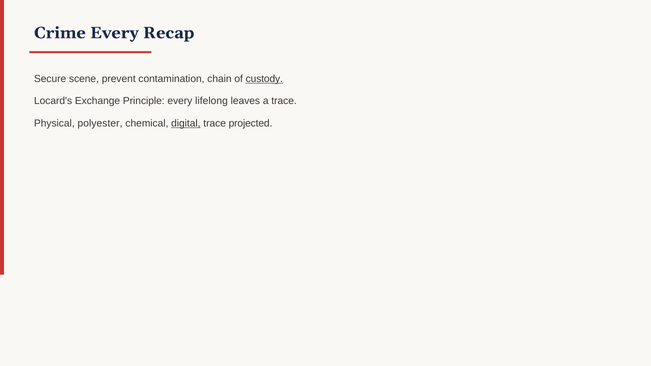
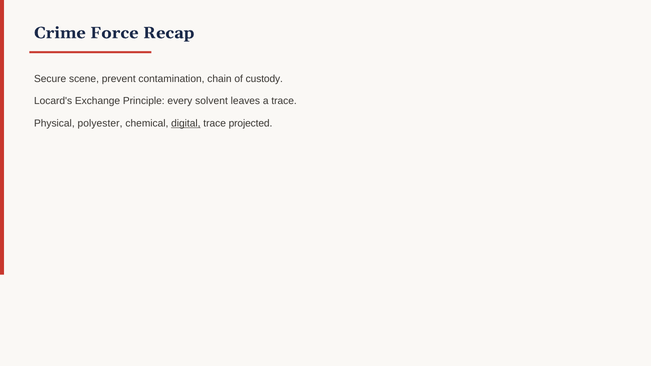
Crime Every: Every -> Force (114, 33)
custody underline: present -> none (264, 79)
lifelong: lifelong -> solvent (212, 101)
